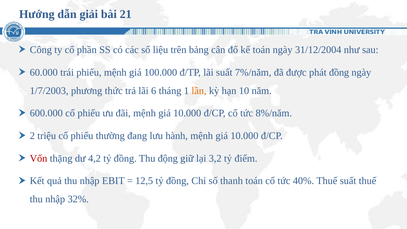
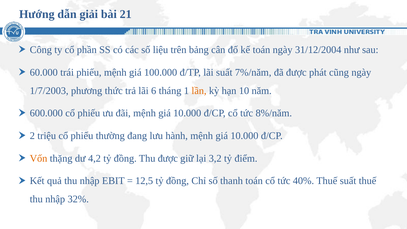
phát đồng: đồng -> cũng (339, 72)
Vốn colour: red -> orange (39, 158)
Thu động: động -> được (168, 158)
